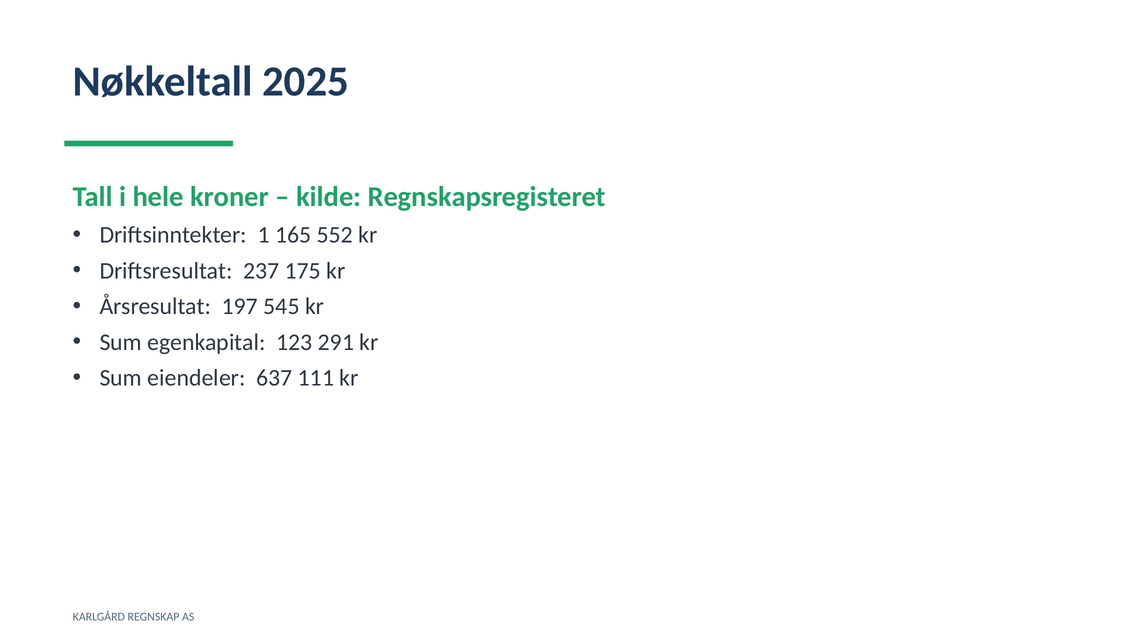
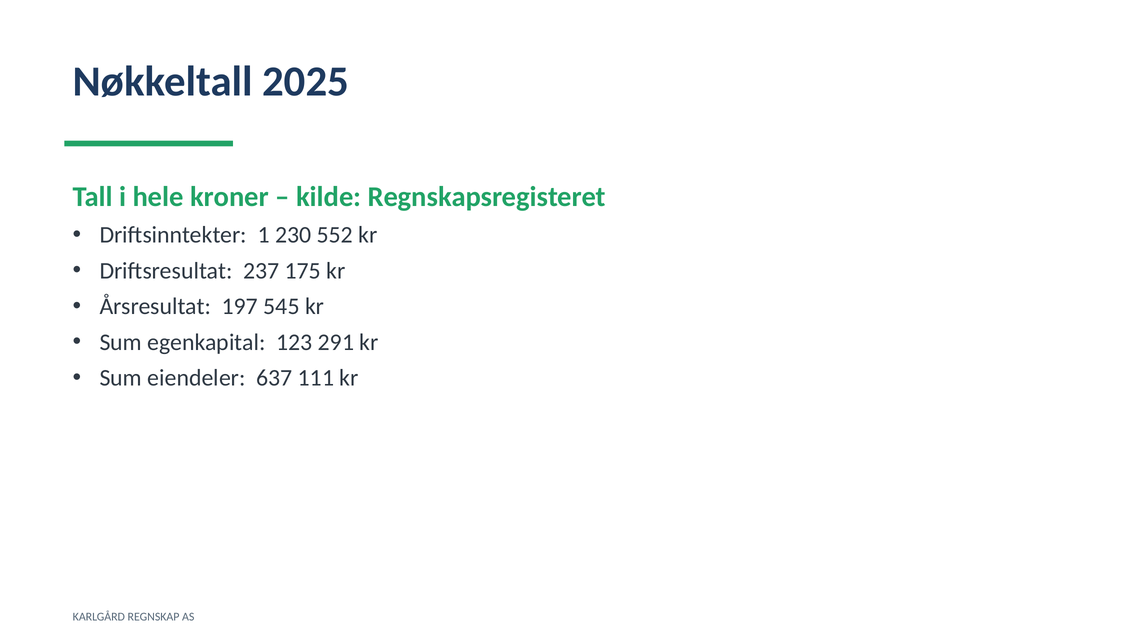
165: 165 -> 230 (293, 235)
